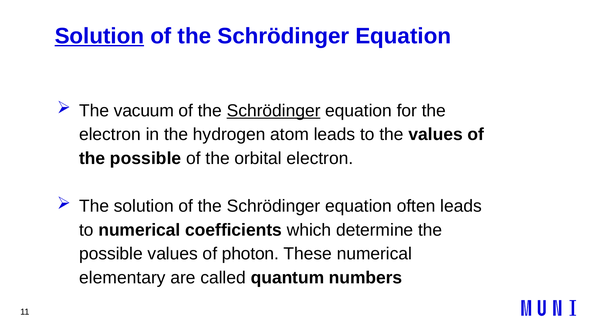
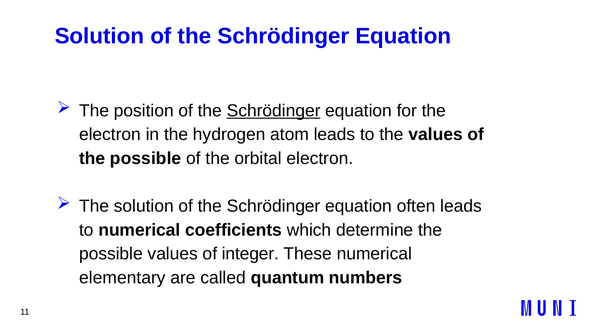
Solution underline: present -> none (99, 36)
vacuum: vacuum -> position (144, 111)
photon: photon -> integer (250, 254)
